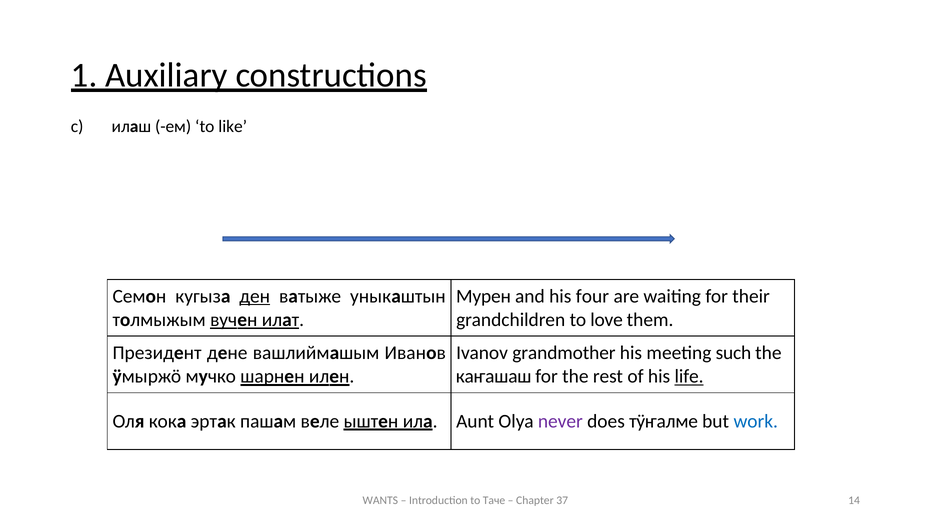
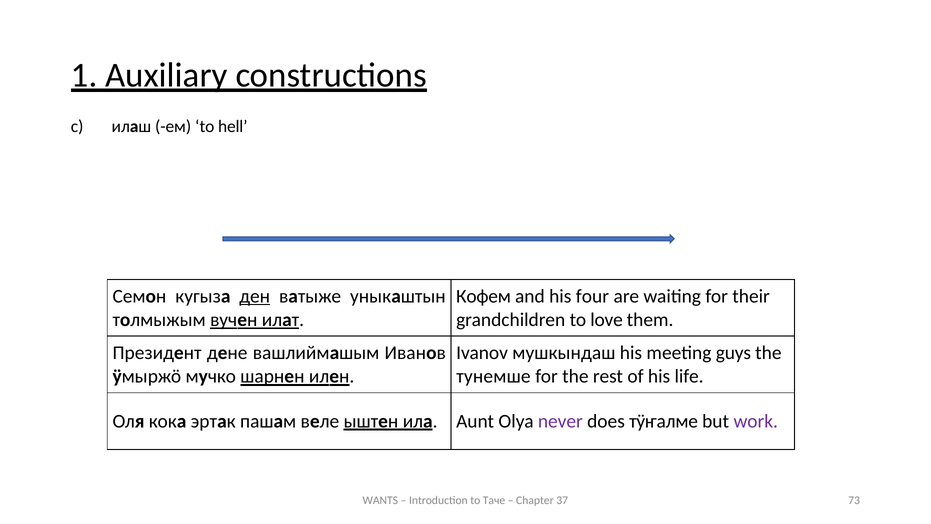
like: like -> hell (233, 126)
Мурен: Мурен -> Кофем (483, 296)
grandmother: grandmother -> мушкындаш (564, 353)
such: such -> guys (733, 353)
каҥашаш: каҥашаш -> тунемше (493, 376)
life underline: present -> none (689, 376)
work colour: blue -> purple (756, 421)
14: 14 -> 73 (854, 500)
